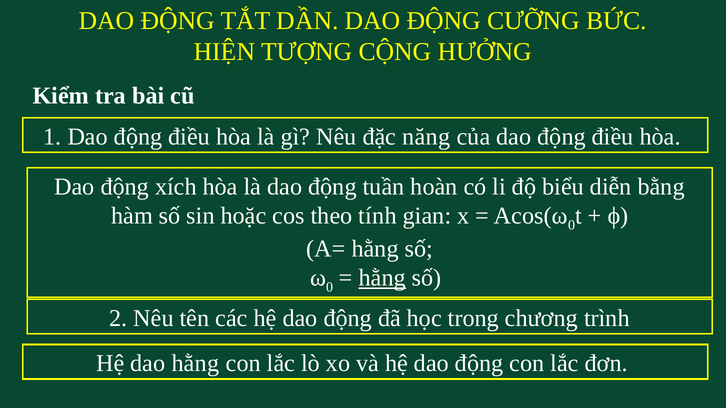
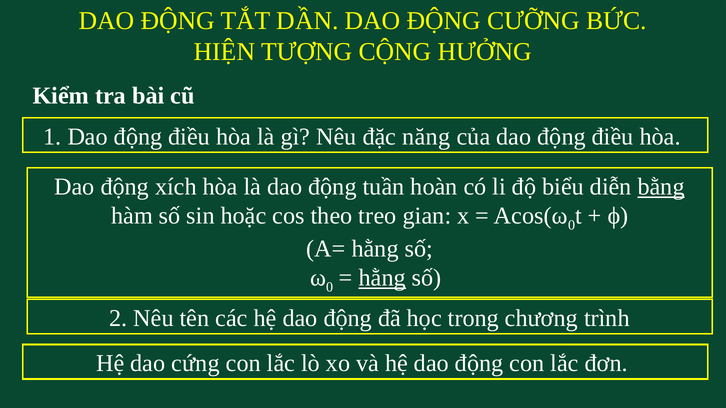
bằng underline: none -> present (661, 187)
tính: tính -> treo (378, 216)
dao hằng: hằng -> cứng (196, 364)
